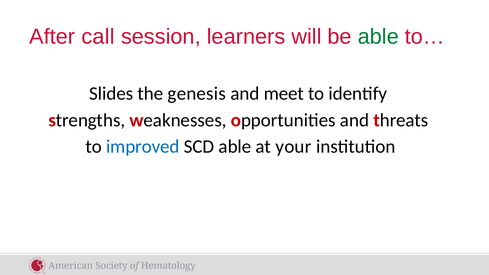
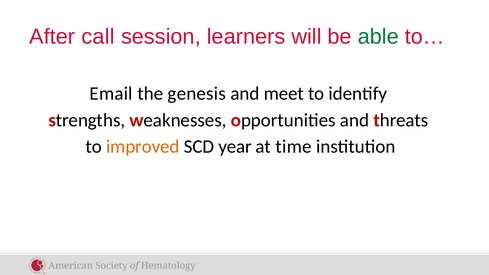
Slides: Slides -> Email (111, 93)
improved colour: blue -> orange (143, 147)
SCD able: able -> year (235, 147)
your: your -> time (294, 147)
